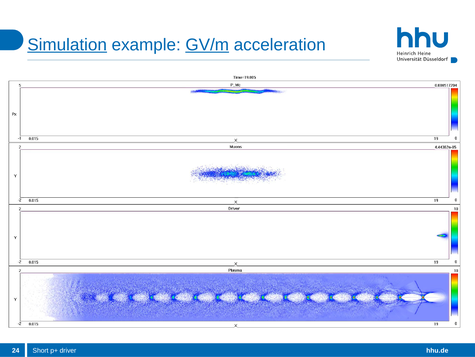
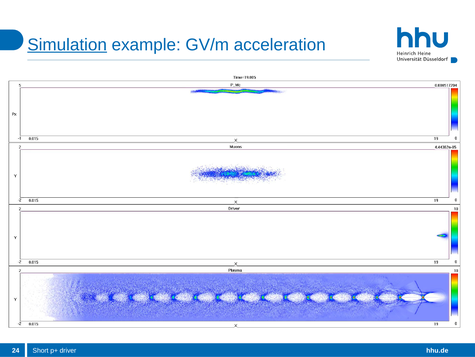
GV/m underline: present -> none (207, 45)
